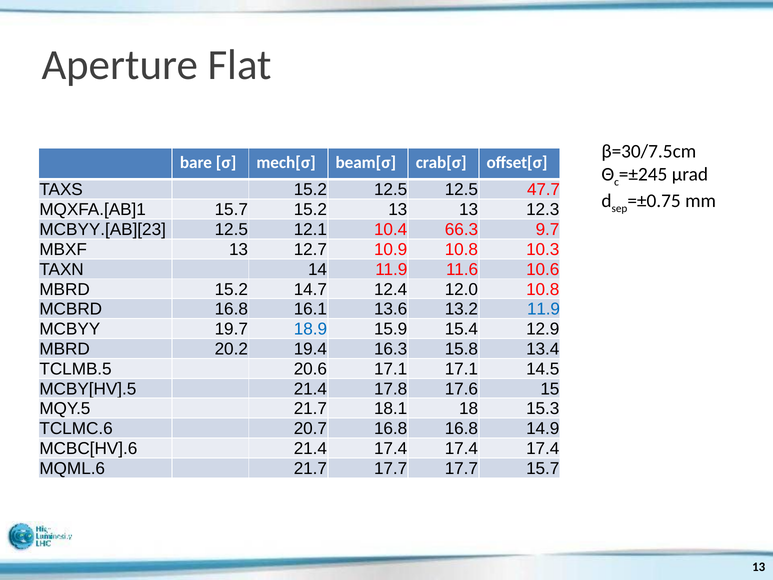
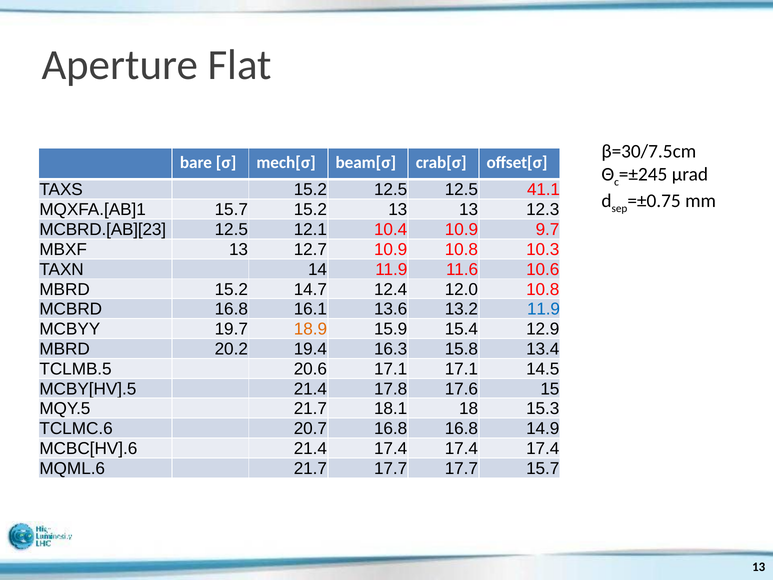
47.7: 47.7 -> 41.1 (544, 190)
MCBYY.[AB][23: MCBYY.[AB][23 -> MCBRD.[AB][23 (103, 230)
10.4 66.3: 66.3 -> 10.9 (461, 230)
18.9 colour: blue -> orange (310, 329)
